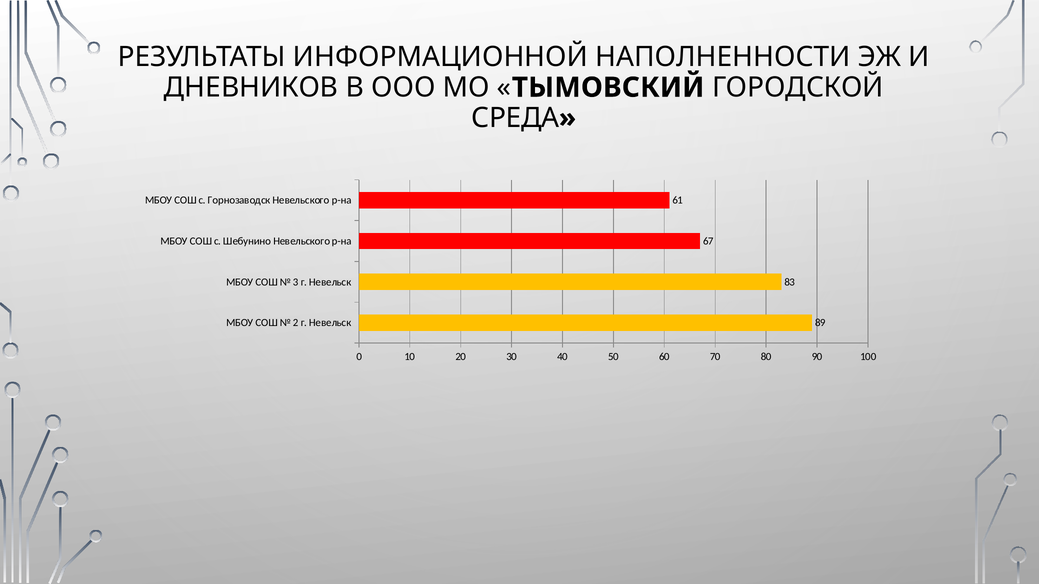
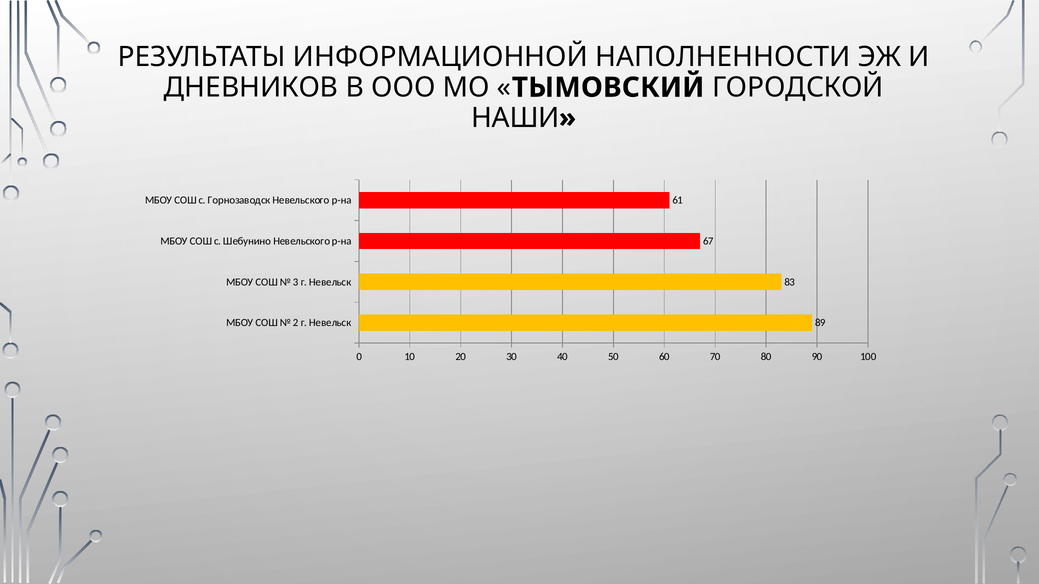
СРЕДА: СРЕДА -> НАШИ (515, 118)
